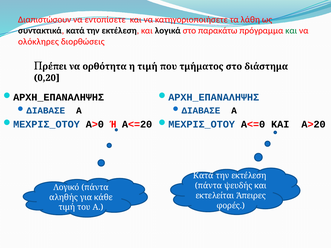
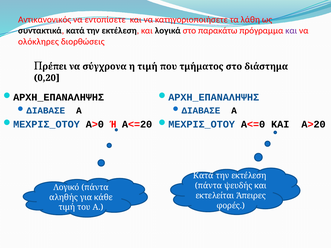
Διαπιστώσουν: Διαπιστώσουν -> Αντικανονικός (45, 20)
και colour: green -> purple (291, 31)
ορθότητα: ορθότητα -> σύγχρονα (105, 67)
